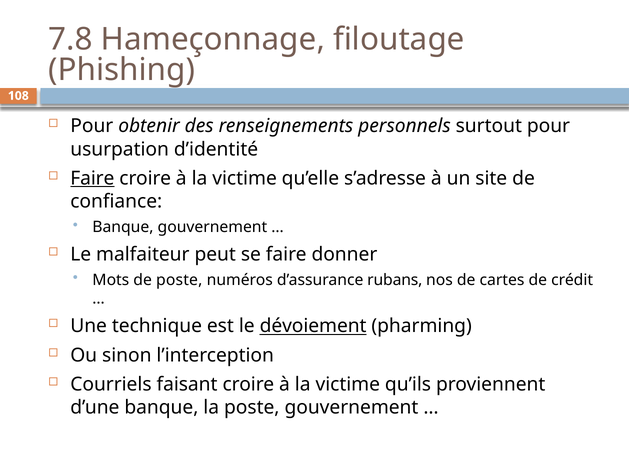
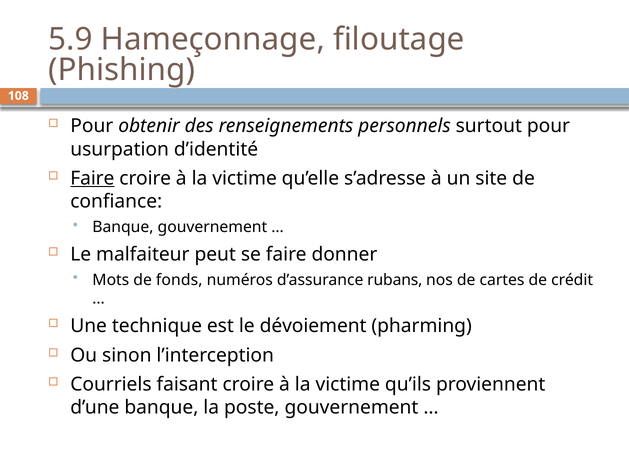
7.8: 7.8 -> 5.9 (71, 39)
de poste: poste -> fonds (179, 280)
dévoiement underline: present -> none (313, 326)
